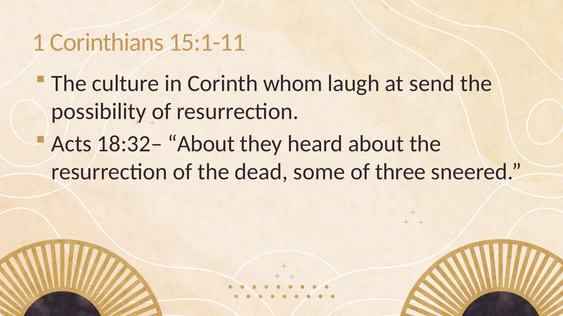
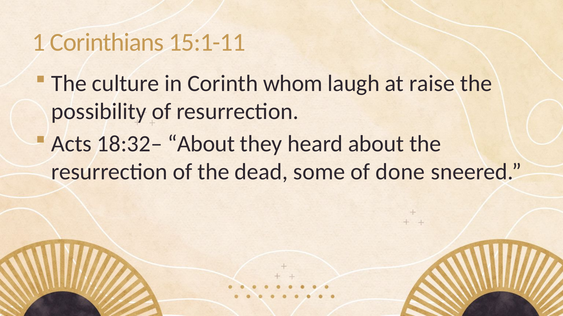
send: send -> raise (432, 84)
three: three -> done (400, 172)
